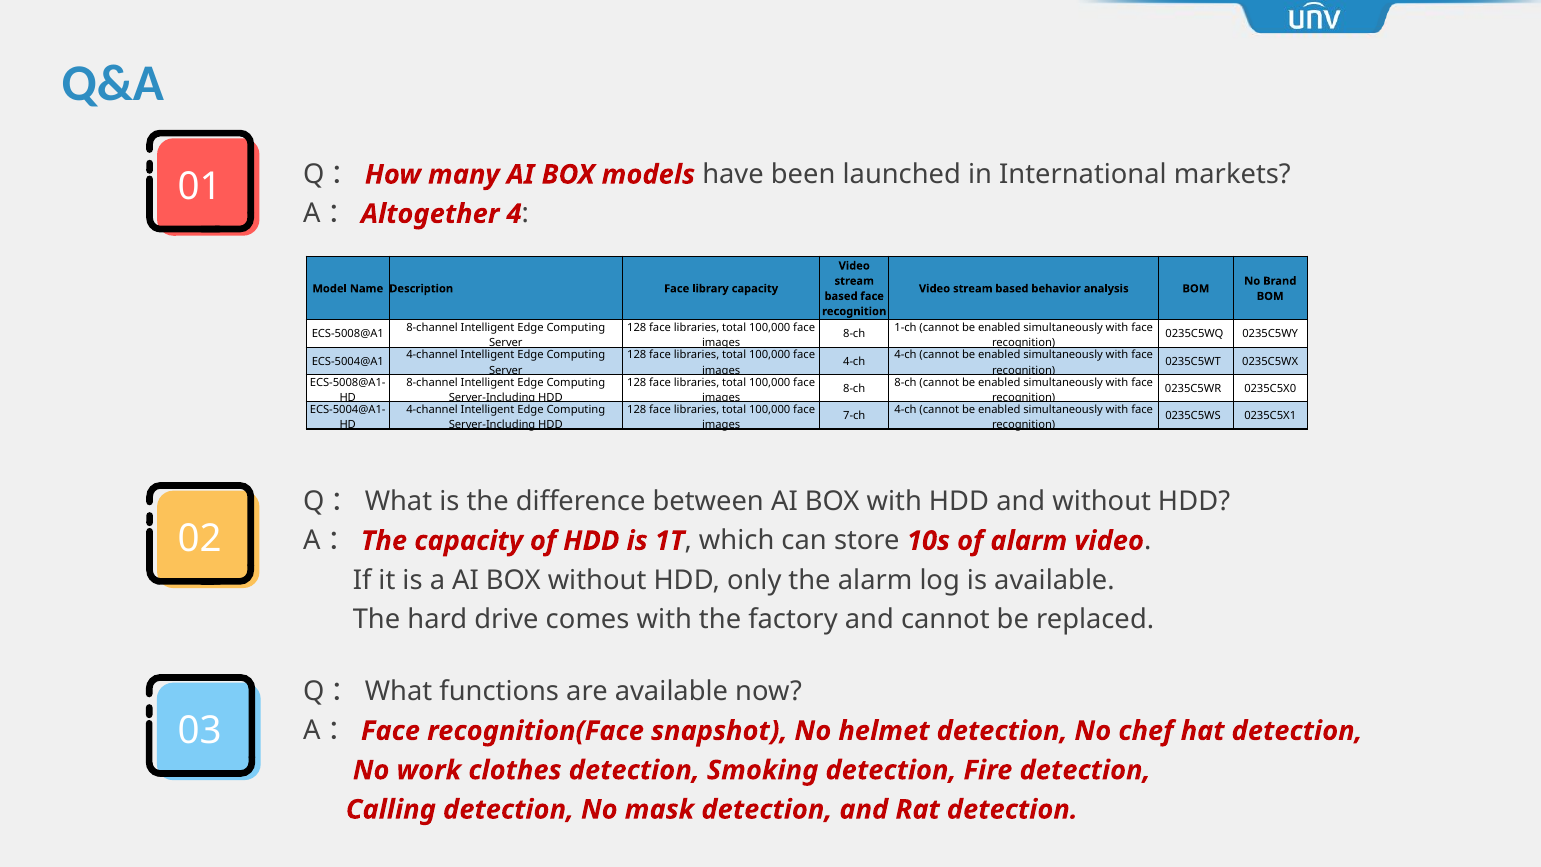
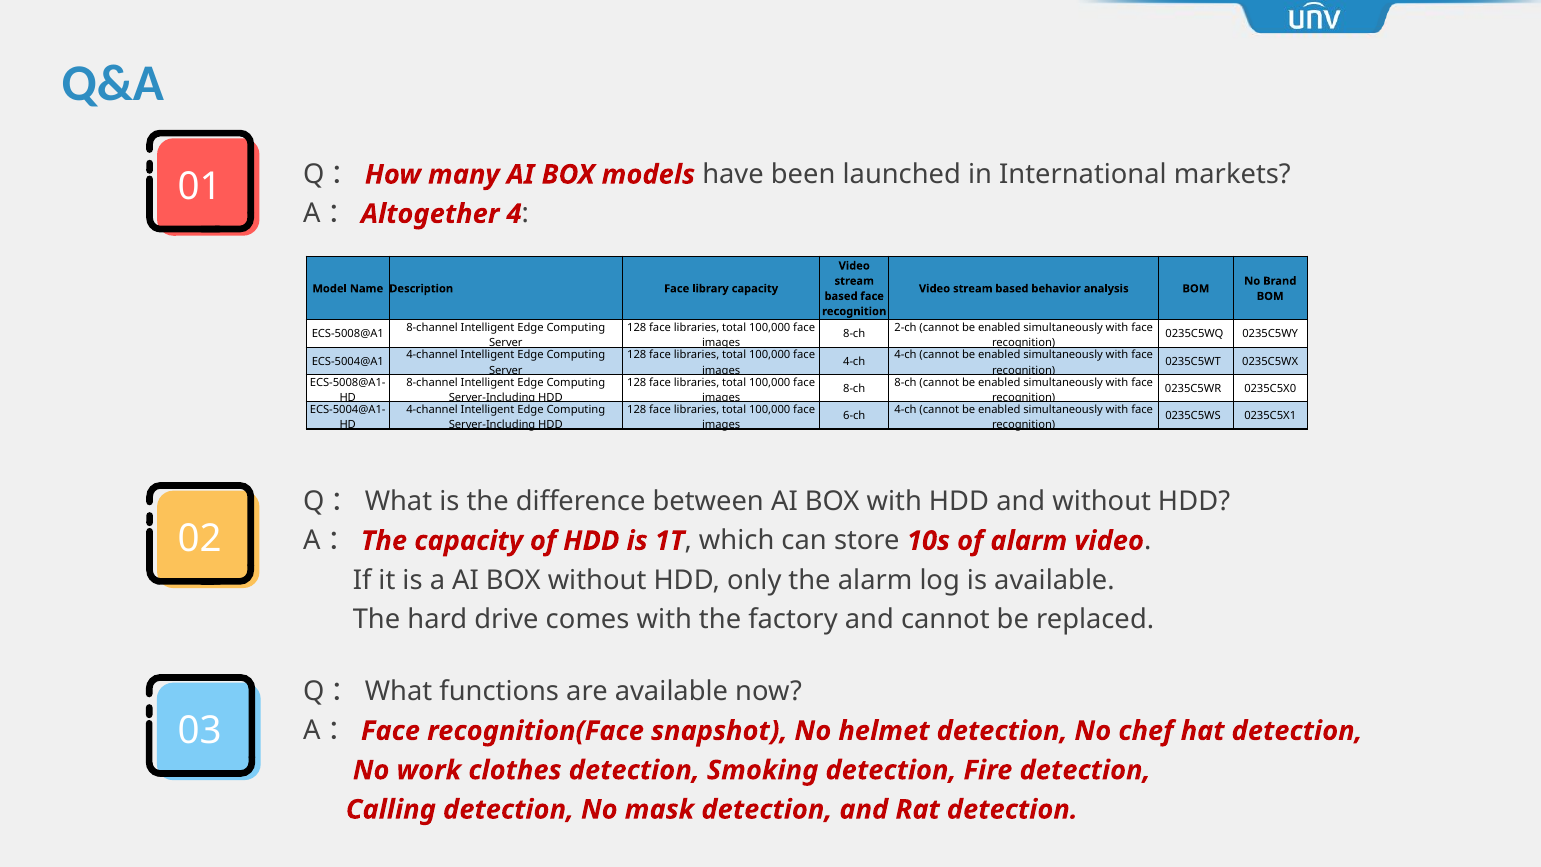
1-ch: 1-ch -> 2-ch (906, 328)
7-ch: 7-ch -> 6-ch (854, 416)
